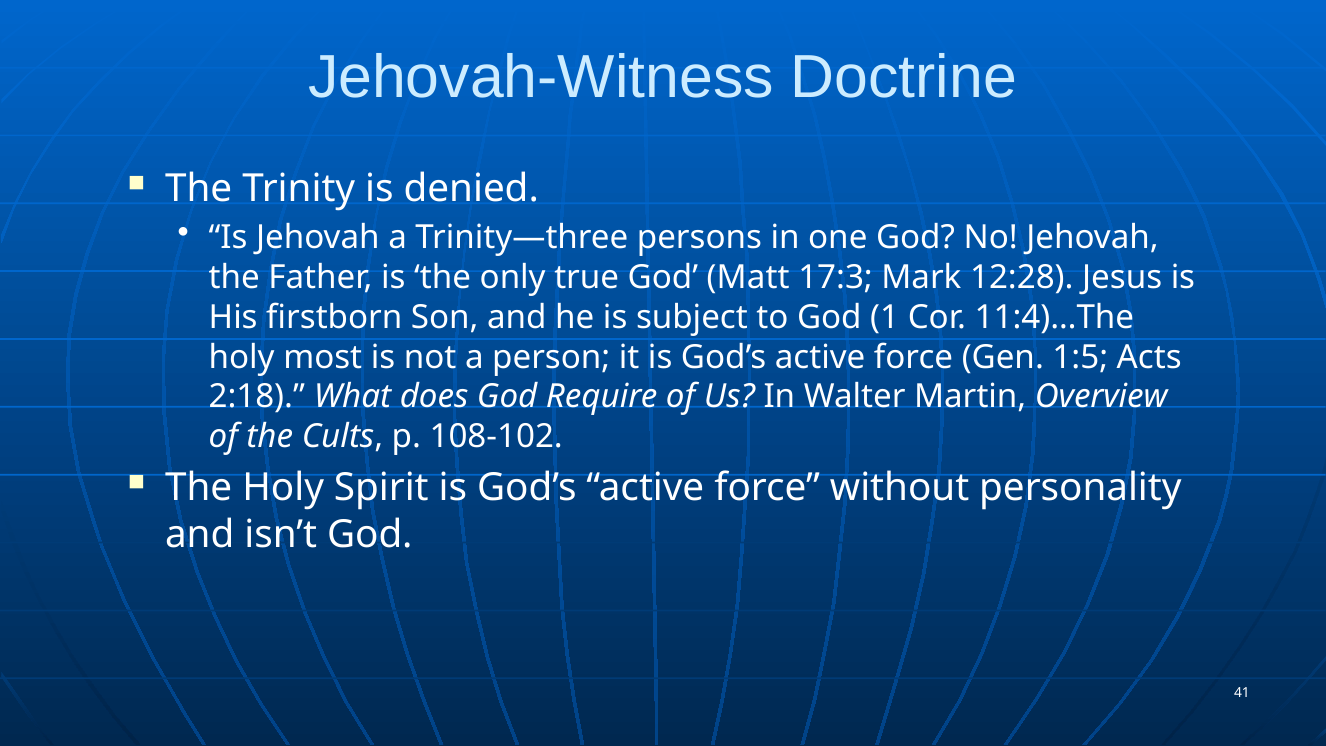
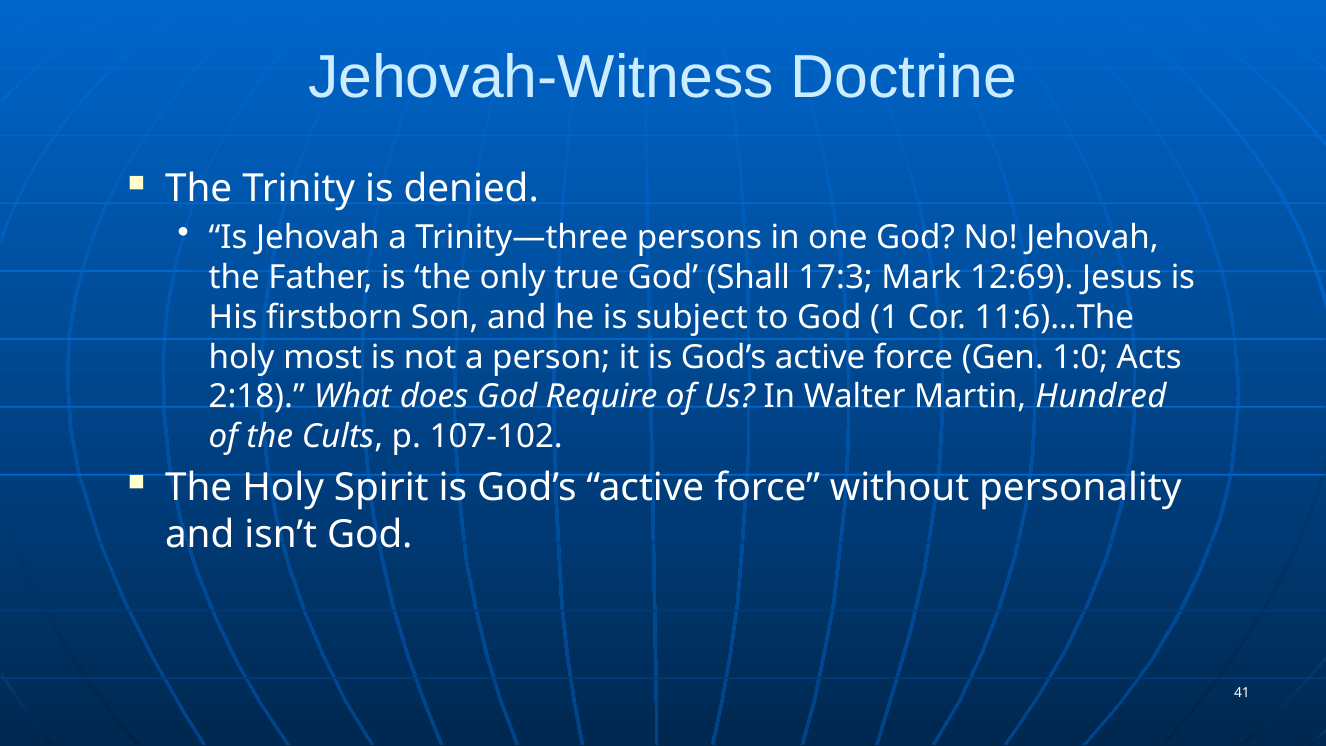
Matt: Matt -> Shall (748, 277)
12:28: 12:28 -> 12:69 (1022, 277)
11:4)…The: 11:4)…The -> 11:6)…The (1054, 317)
1:5: 1:5 -> 1:0 (1080, 357)
Overview: Overview -> Hundred (1101, 397)
108-102: 108-102 -> 107-102 (496, 437)
